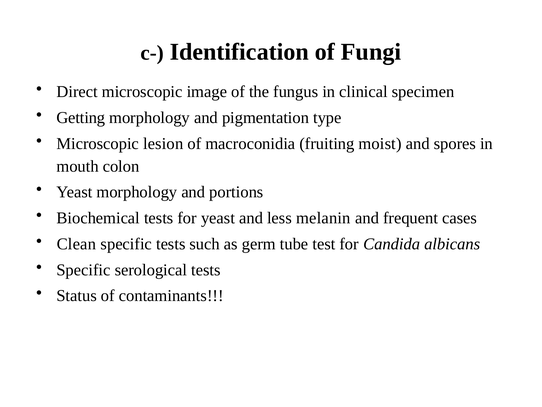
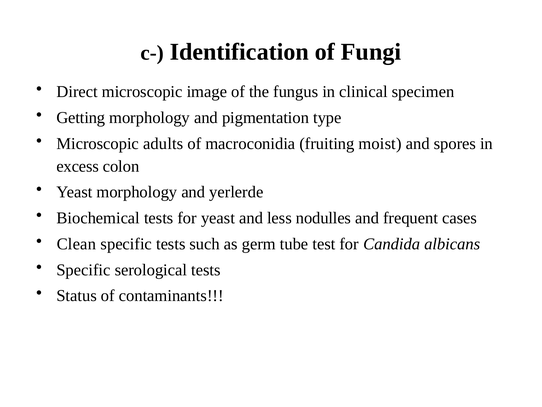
lesion: lesion -> adults (163, 143)
mouth: mouth -> excess (78, 166)
portions: portions -> yerlerde (236, 192)
melanin: melanin -> nodulles (323, 218)
